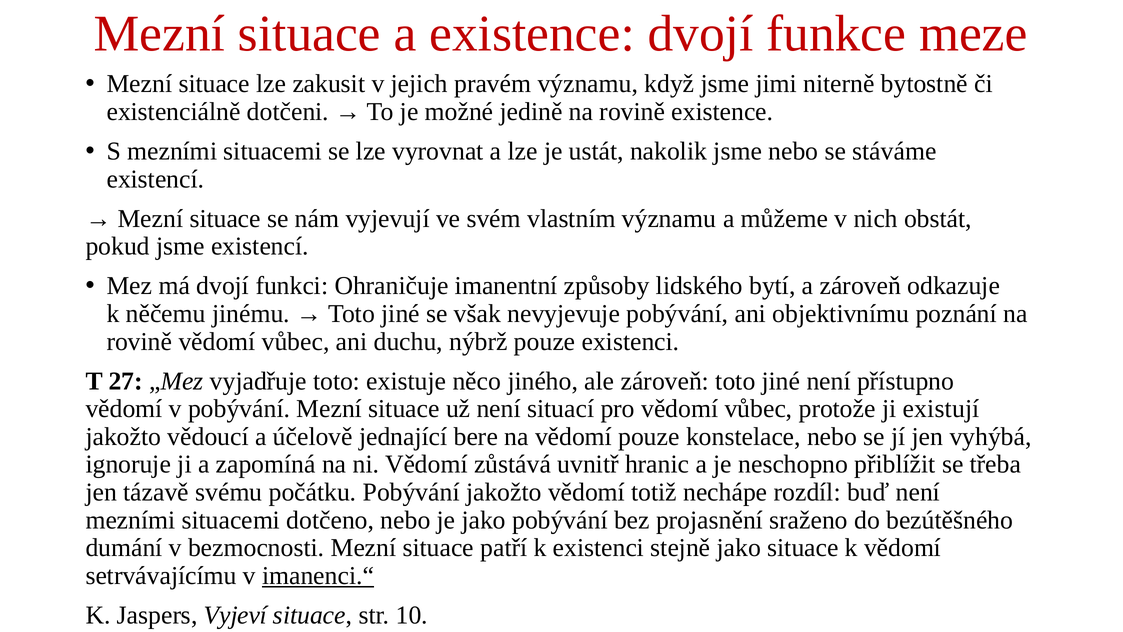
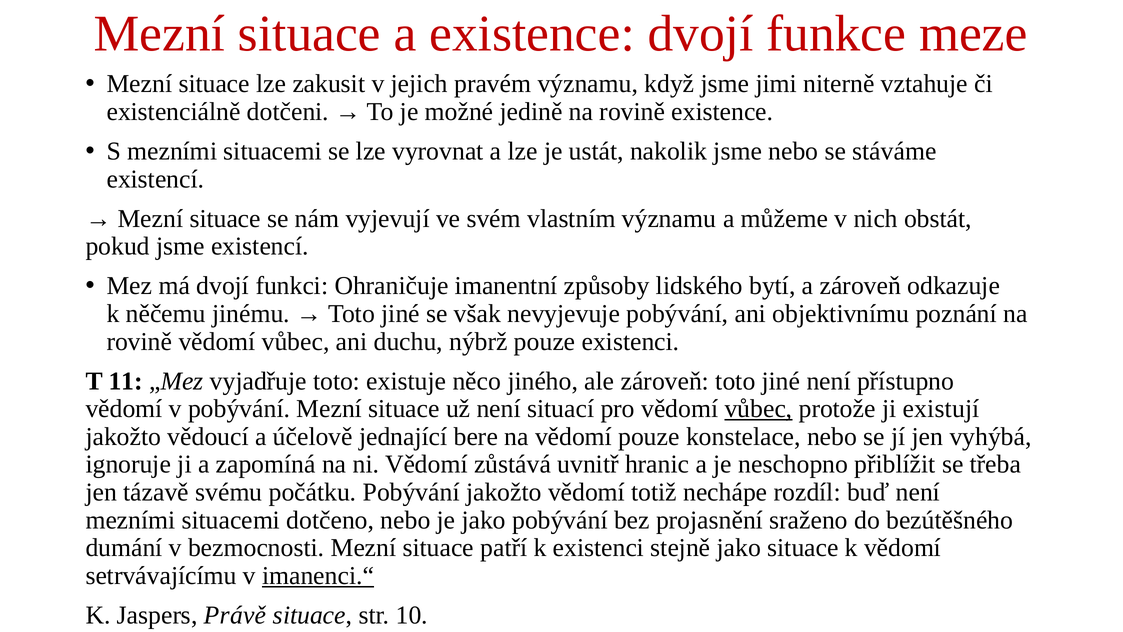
bytostně: bytostně -> vztahuje (924, 84)
27: 27 -> 11 (126, 381)
vůbec underline: none -> present (758, 409)
Vyjeví: Vyjeví -> Právě (235, 615)
